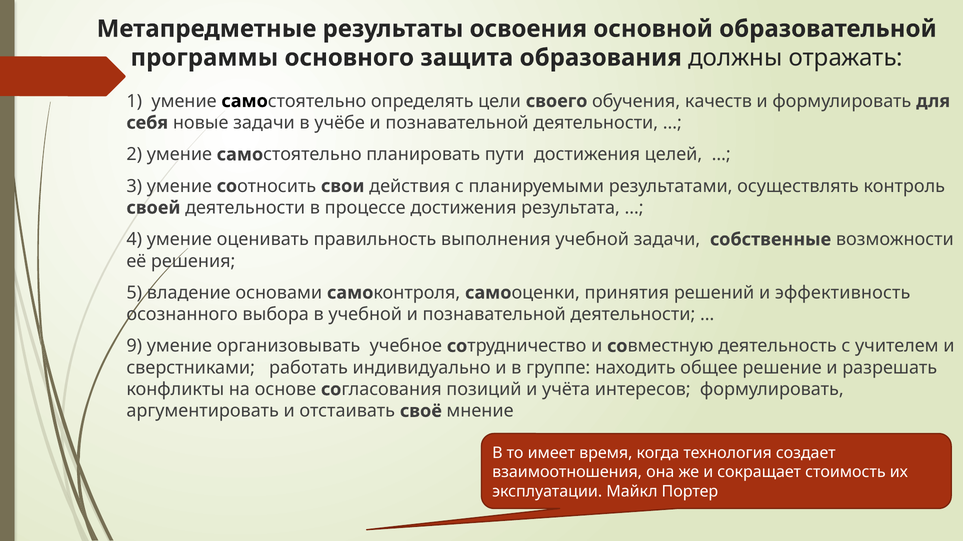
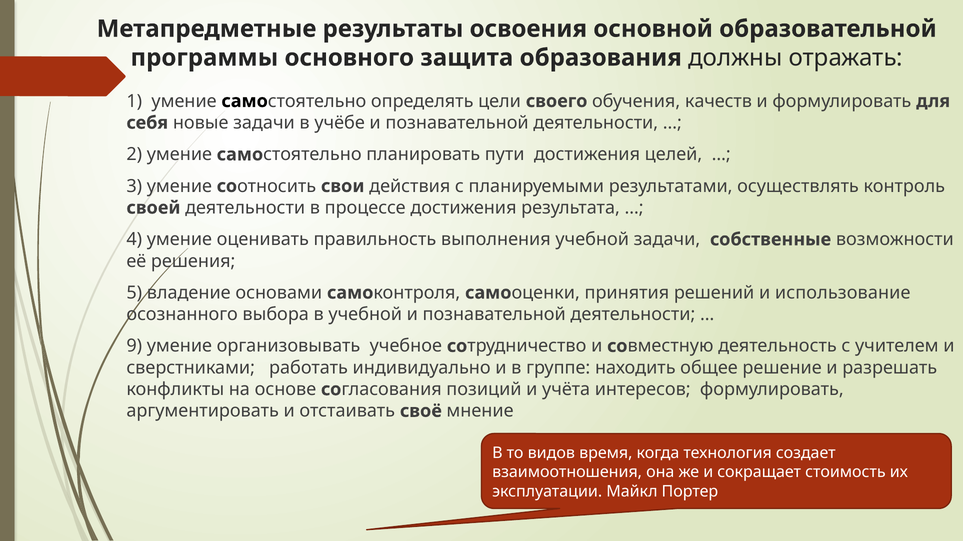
эффективность: эффективность -> использование (843, 293)
имеет: имеет -> видов (551, 453)
